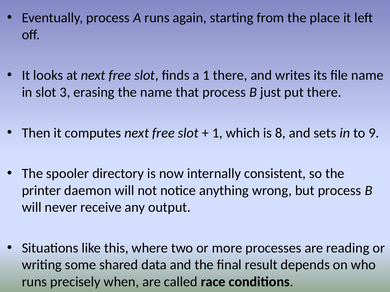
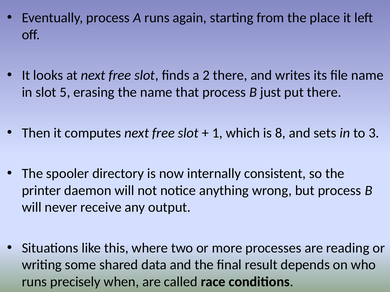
a 1: 1 -> 2 (206, 75)
3: 3 -> 5 (65, 92)
9: 9 -> 3 (374, 133)
